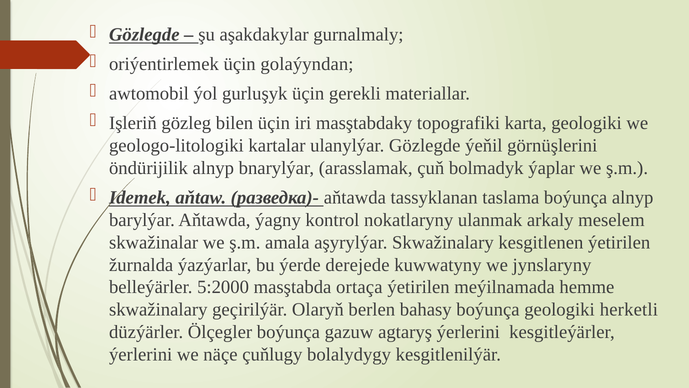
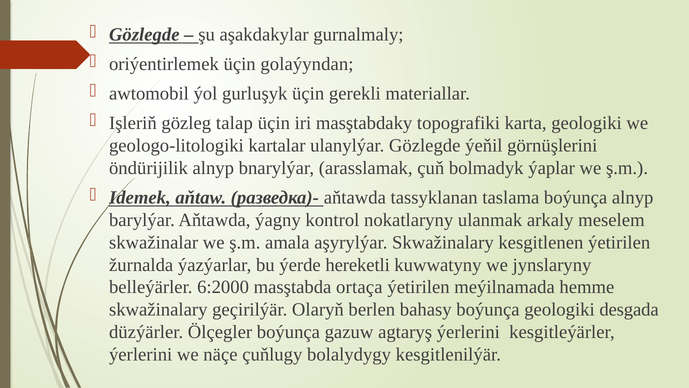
bilen: bilen -> talap (234, 123)
derejede: derejede -> hereketli (358, 265)
5:2000: 5:2000 -> 6:2000 (223, 287)
herketli: herketli -> desgada (629, 309)
